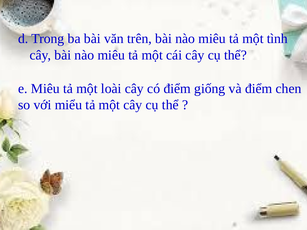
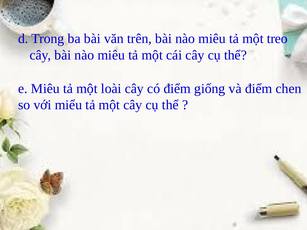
tình: tình -> treo (277, 39)
